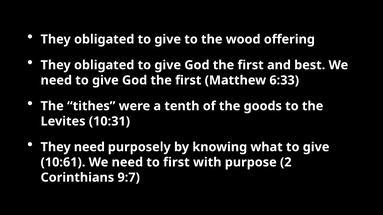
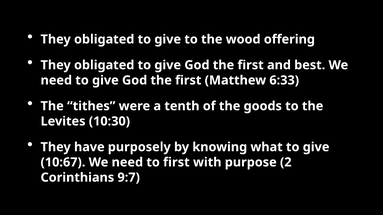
10:31: 10:31 -> 10:30 (109, 122)
They need: need -> have (89, 147)
10:61: 10:61 -> 10:67 (63, 163)
